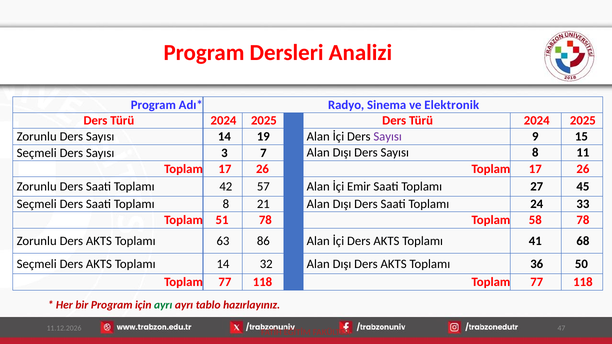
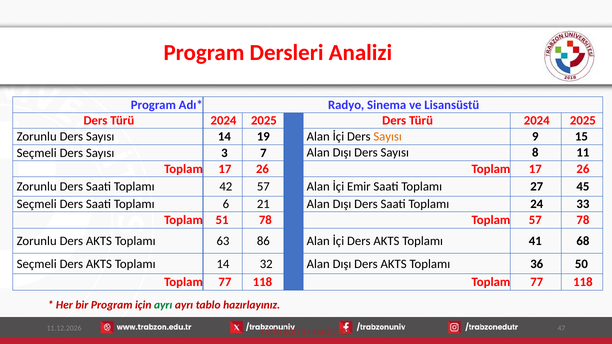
Elektronik: Elektronik -> Lisansüstü (452, 105)
Sayısı colour: purple -> orange (388, 137)
Toplamı 8: 8 -> 6 (226, 204)
Toplam 58: 58 -> 57 (535, 220)
